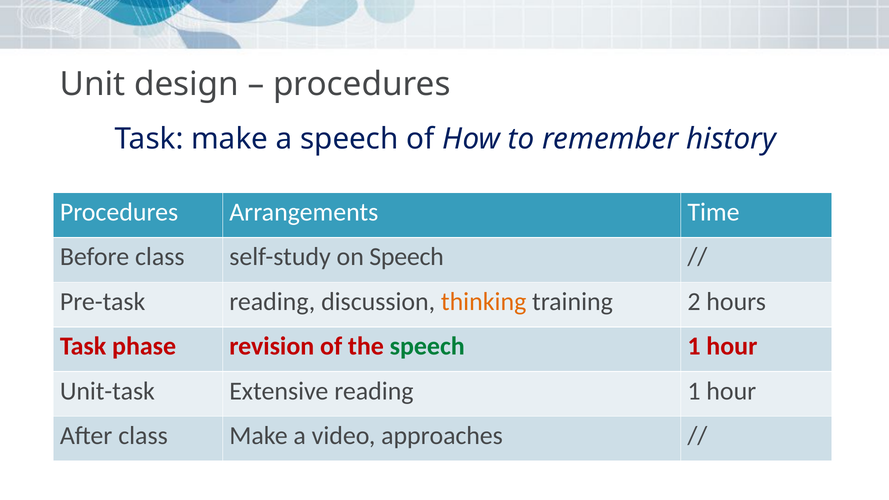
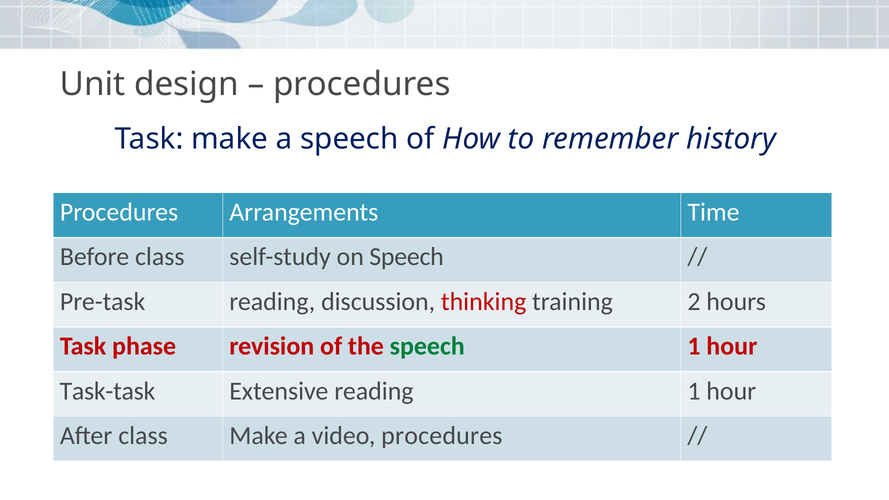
thinking colour: orange -> red (484, 302)
Unit-task: Unit-task -> Task-task (107, 391)
video approaches: approaches -> procedures (442, 436)
